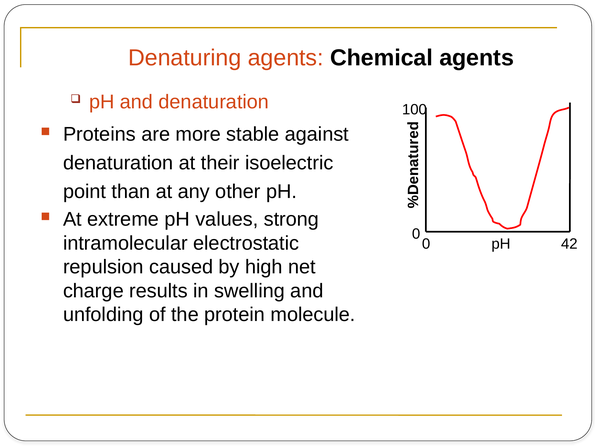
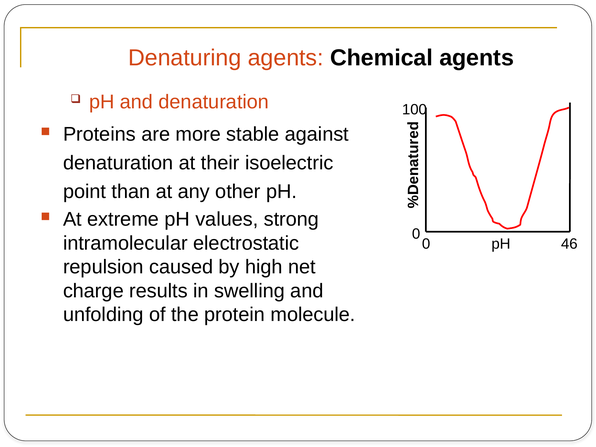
42: 42 -> 46 (569, 244)
